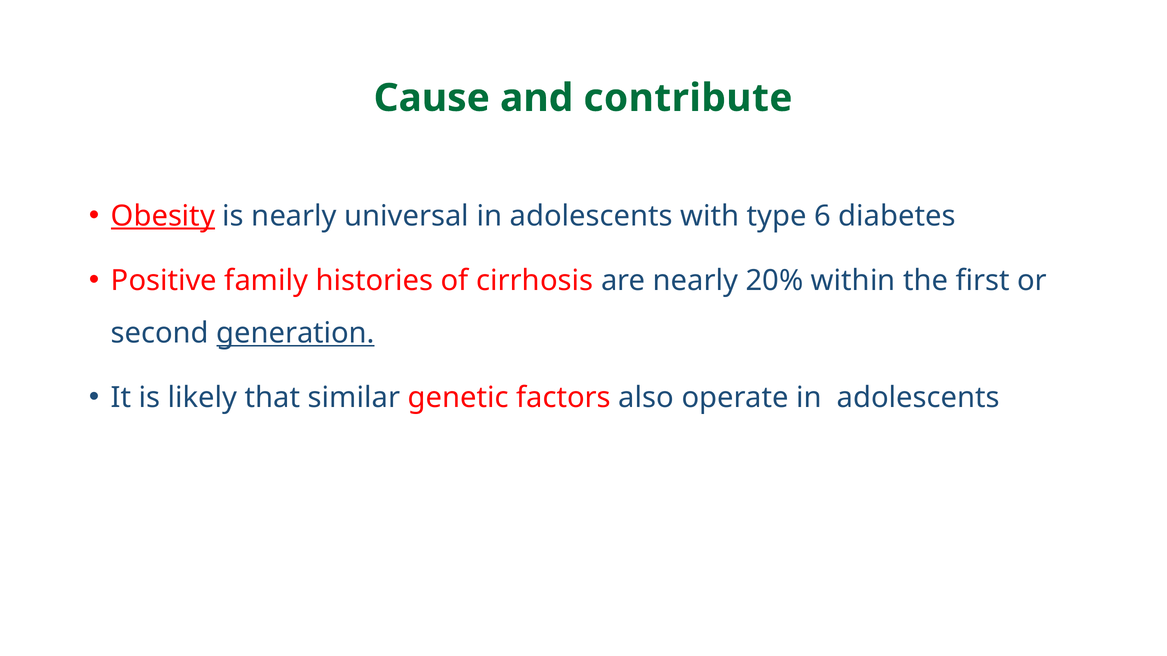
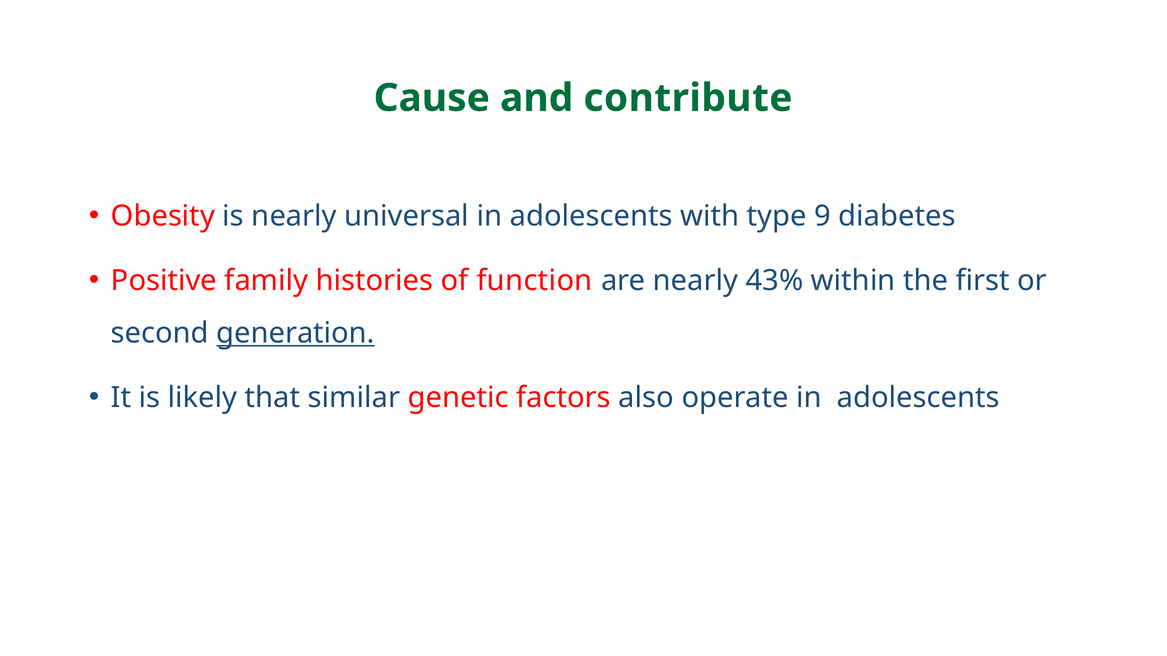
Obesity underline: present -> none (163, 216)
6: 6 -> 9 (822, 216)
cirrhosis: cirrhosis -> function (535, 281)
20%: 20% -> 43% (775, 281)
